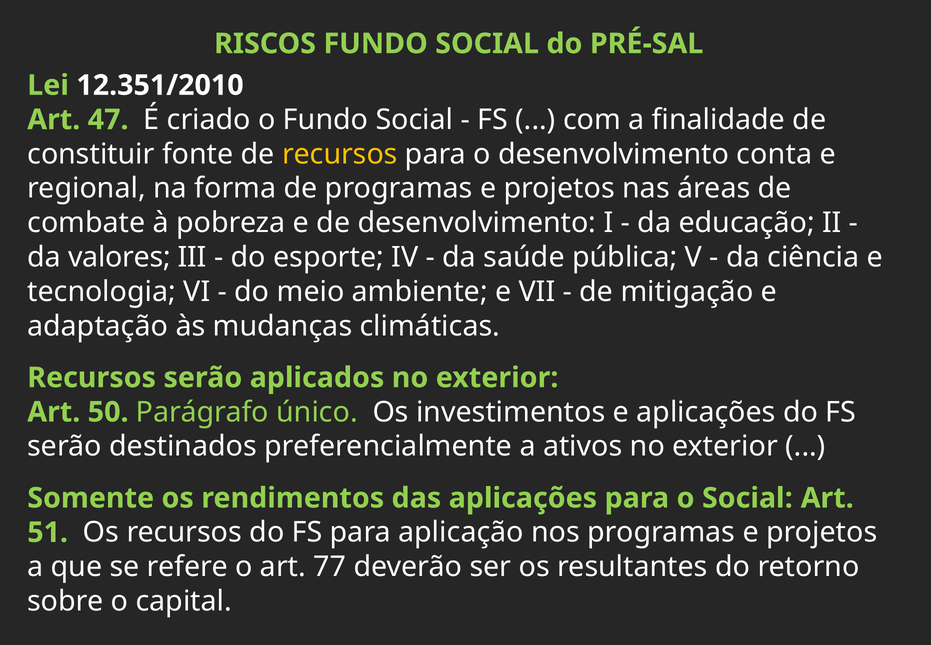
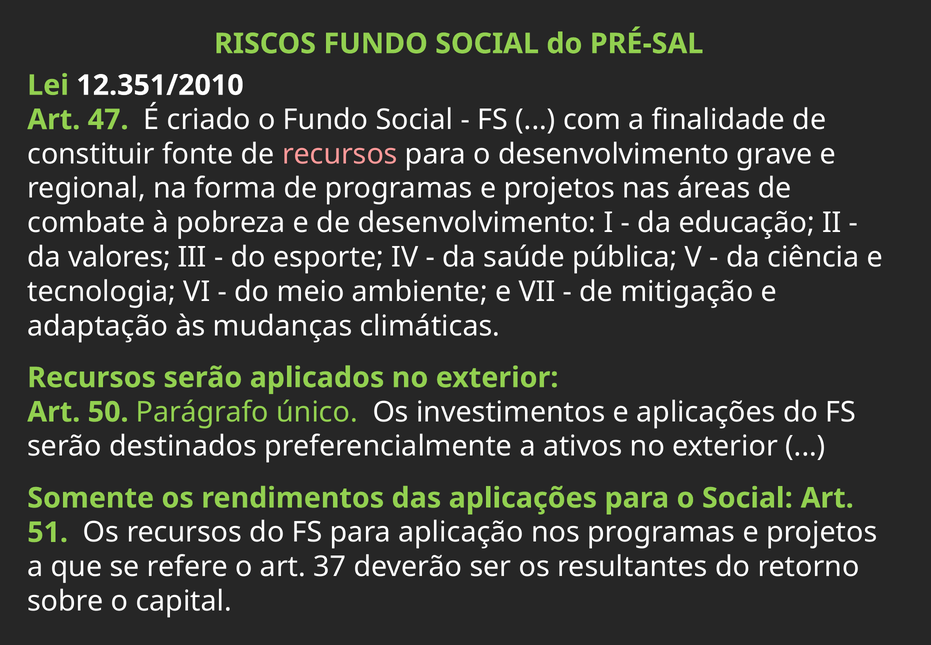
recursos colour: yellow -> pink (340, 154)
conta: conta -> grave (774, 154)
77: 77 -> 37 (330, 566)
